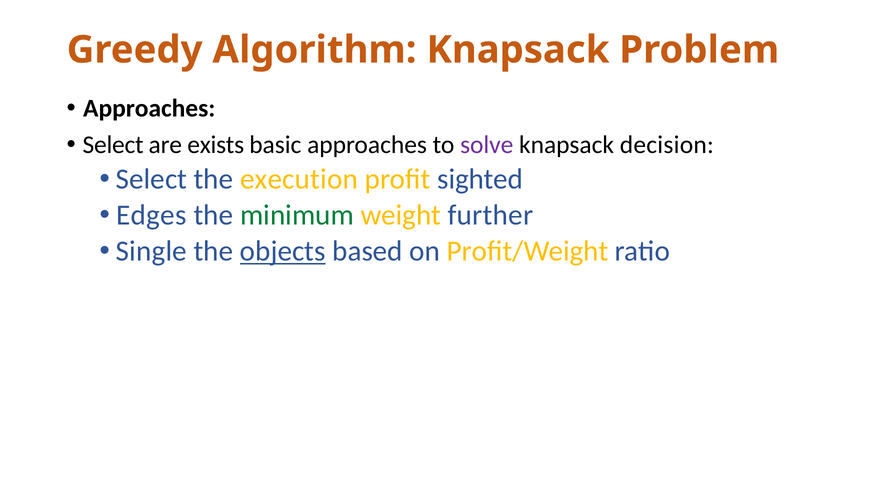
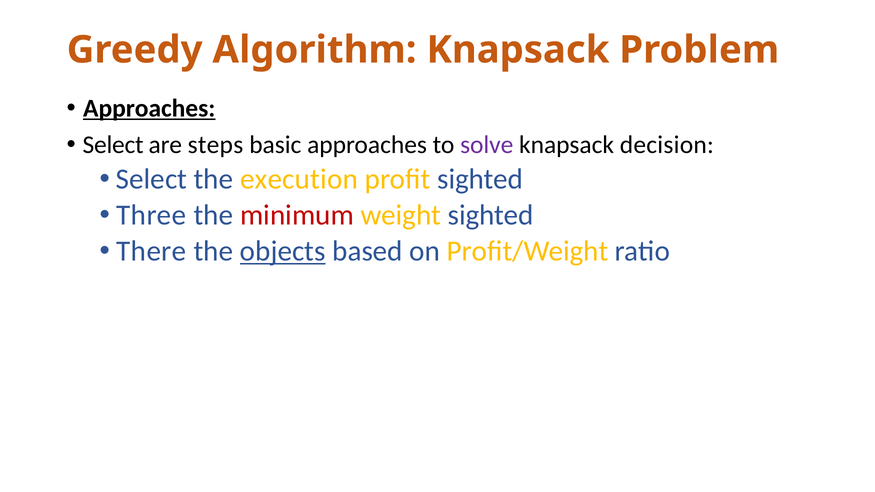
Approaches underline: none -> present (149, 108)
exists: exists -> steps (215, 145)
Edges: Edges -> Three (151, 215)
minimum colour: green -> red (297, 215)
weight further: further -> sighted (491, 215)
Single: Single -> There (151, 251)
